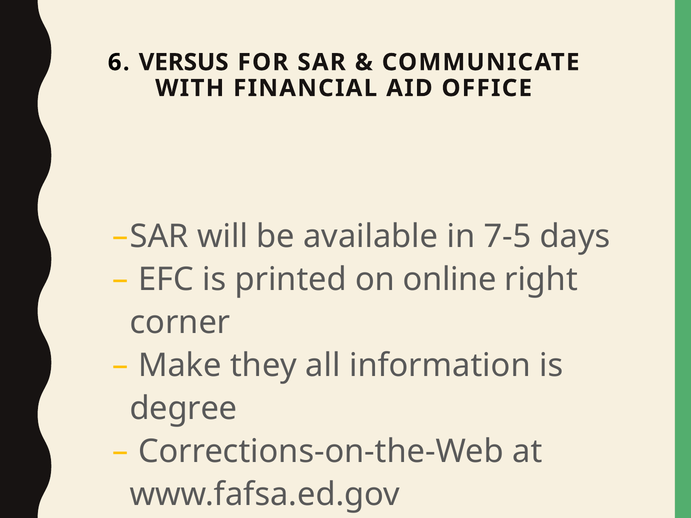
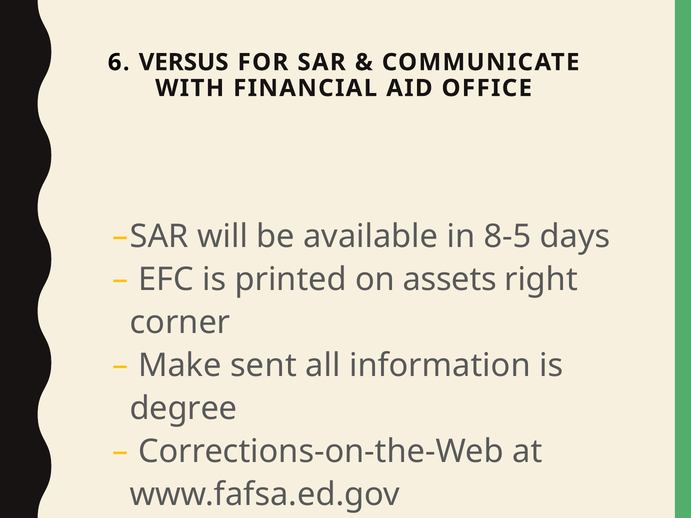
7-5: 7-5 -> 8-5 (508, 236)
online: online -> assets (450, 280)
they: they -> sent (263, 366)
